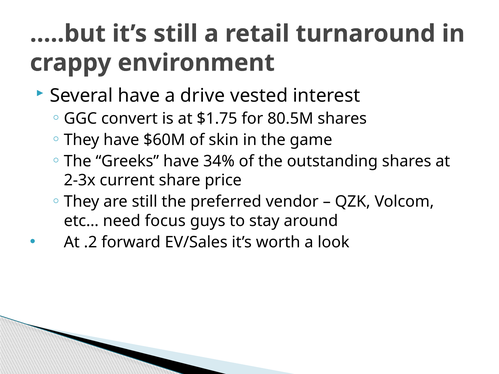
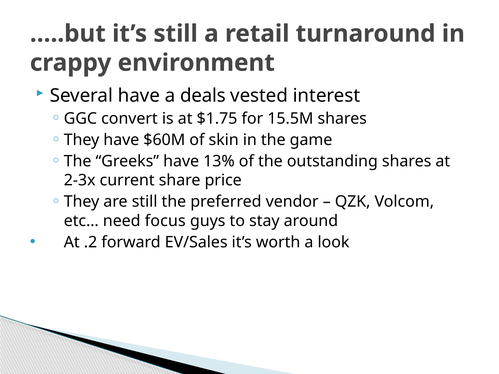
drive: drive -> deals (203, 96)
80.5M: 80.5M -> 15.5M (290, 119)
34%: 34% -> 13% (219, 161)
